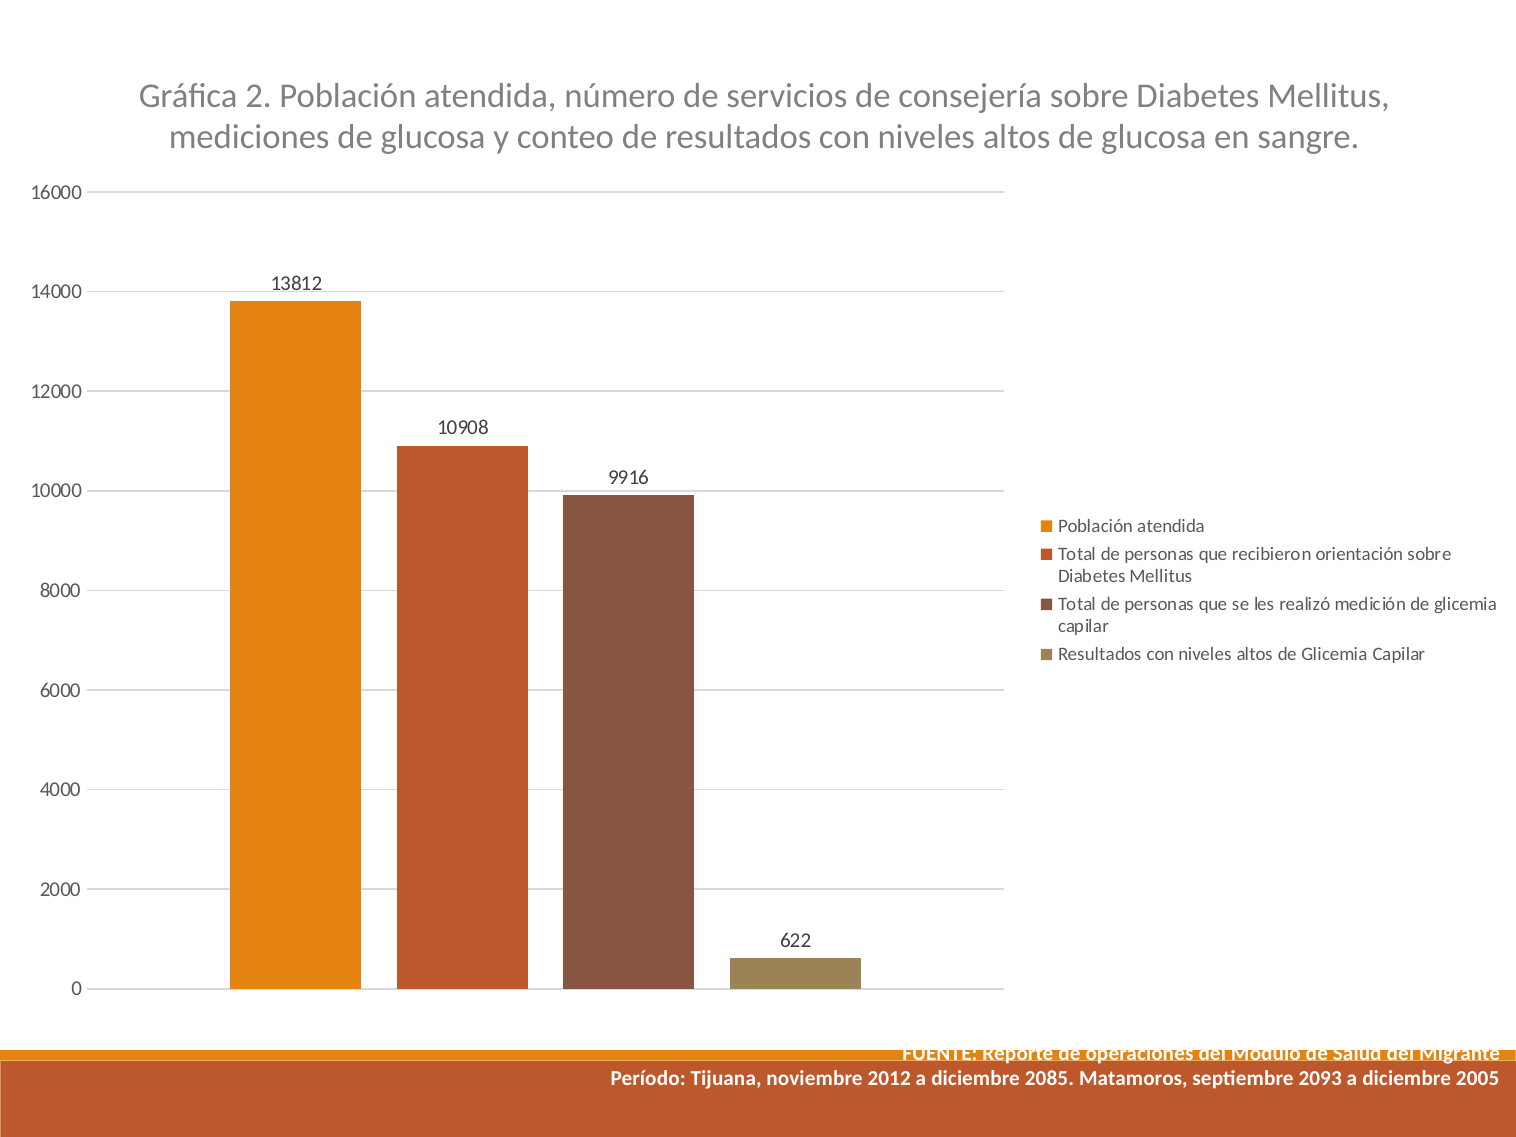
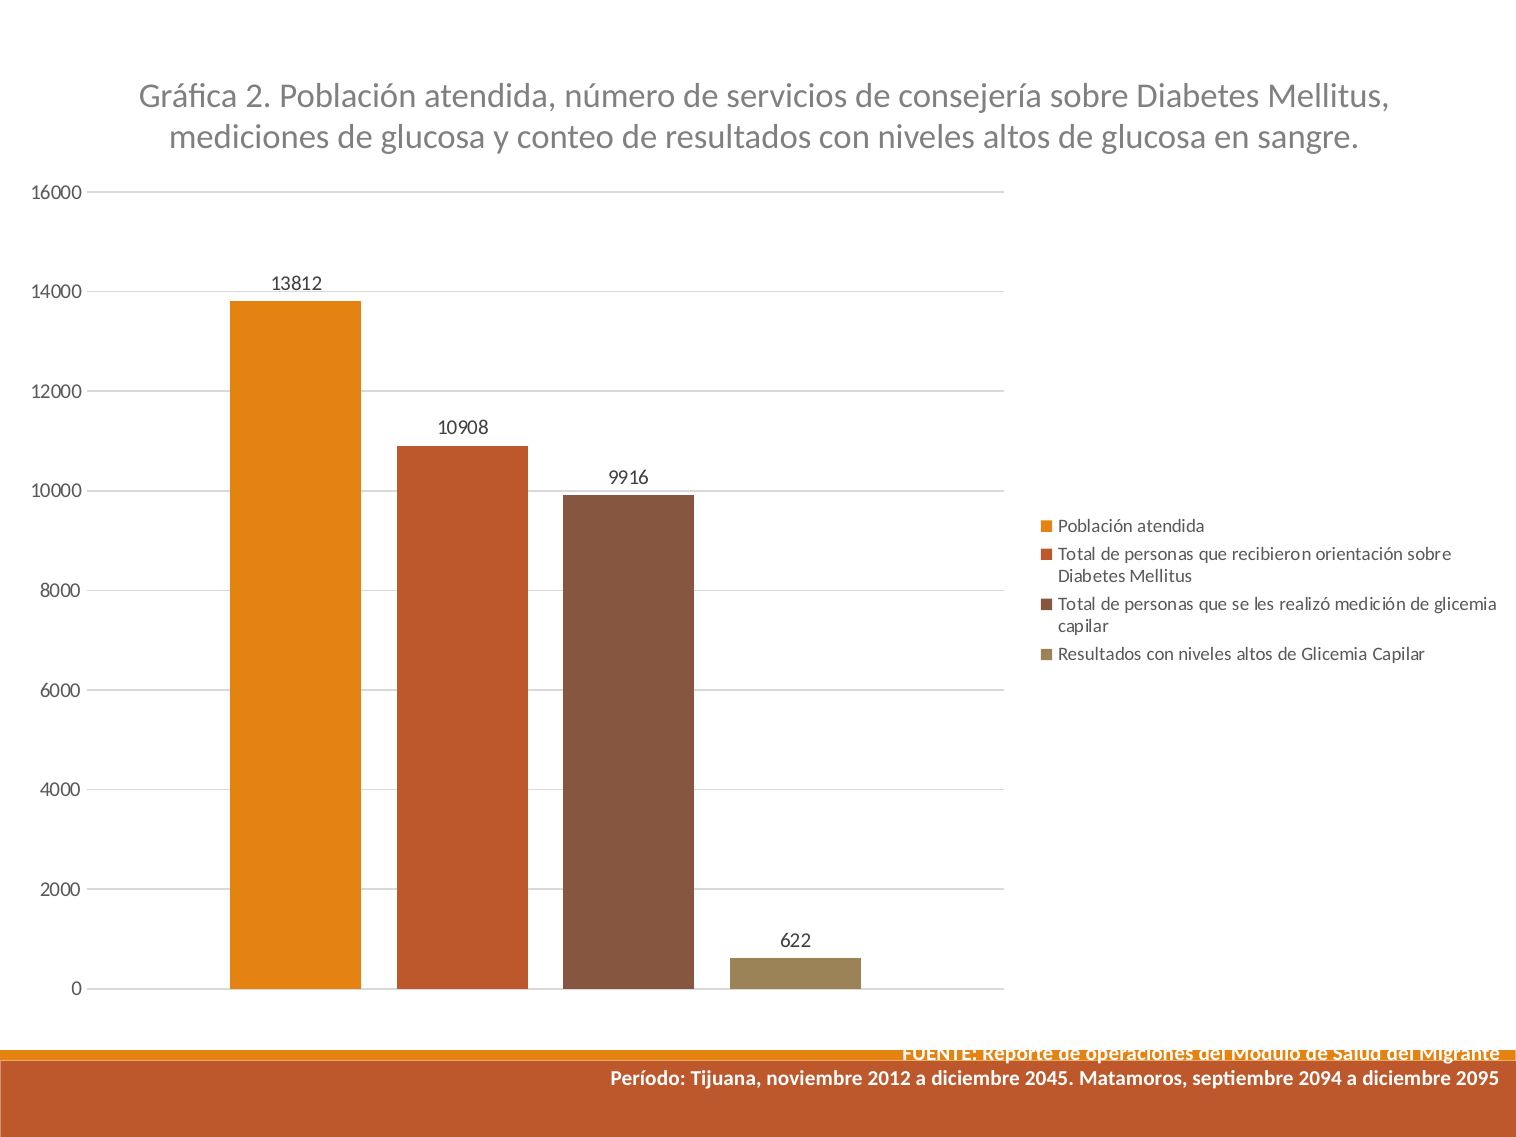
2085: 2085 -> 2045 (1049, 1079)
2093: 2093 -> 2094 (1320, 1079)
2005: 2005 -> 2095 (1478, 1079)
